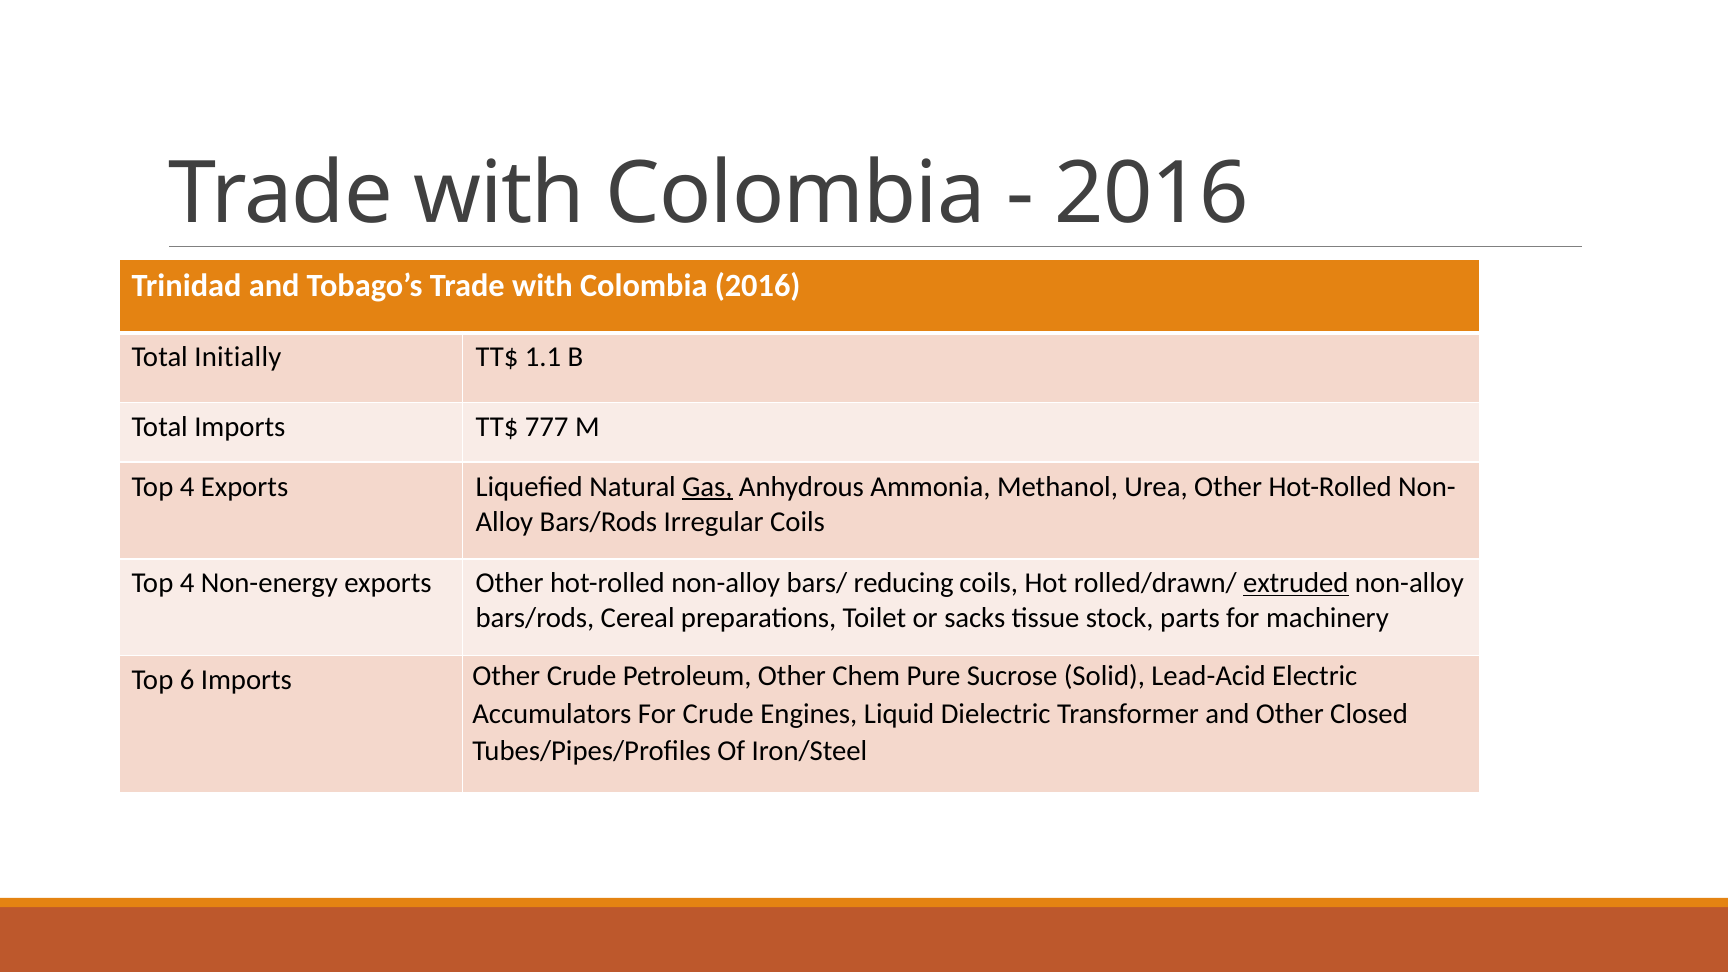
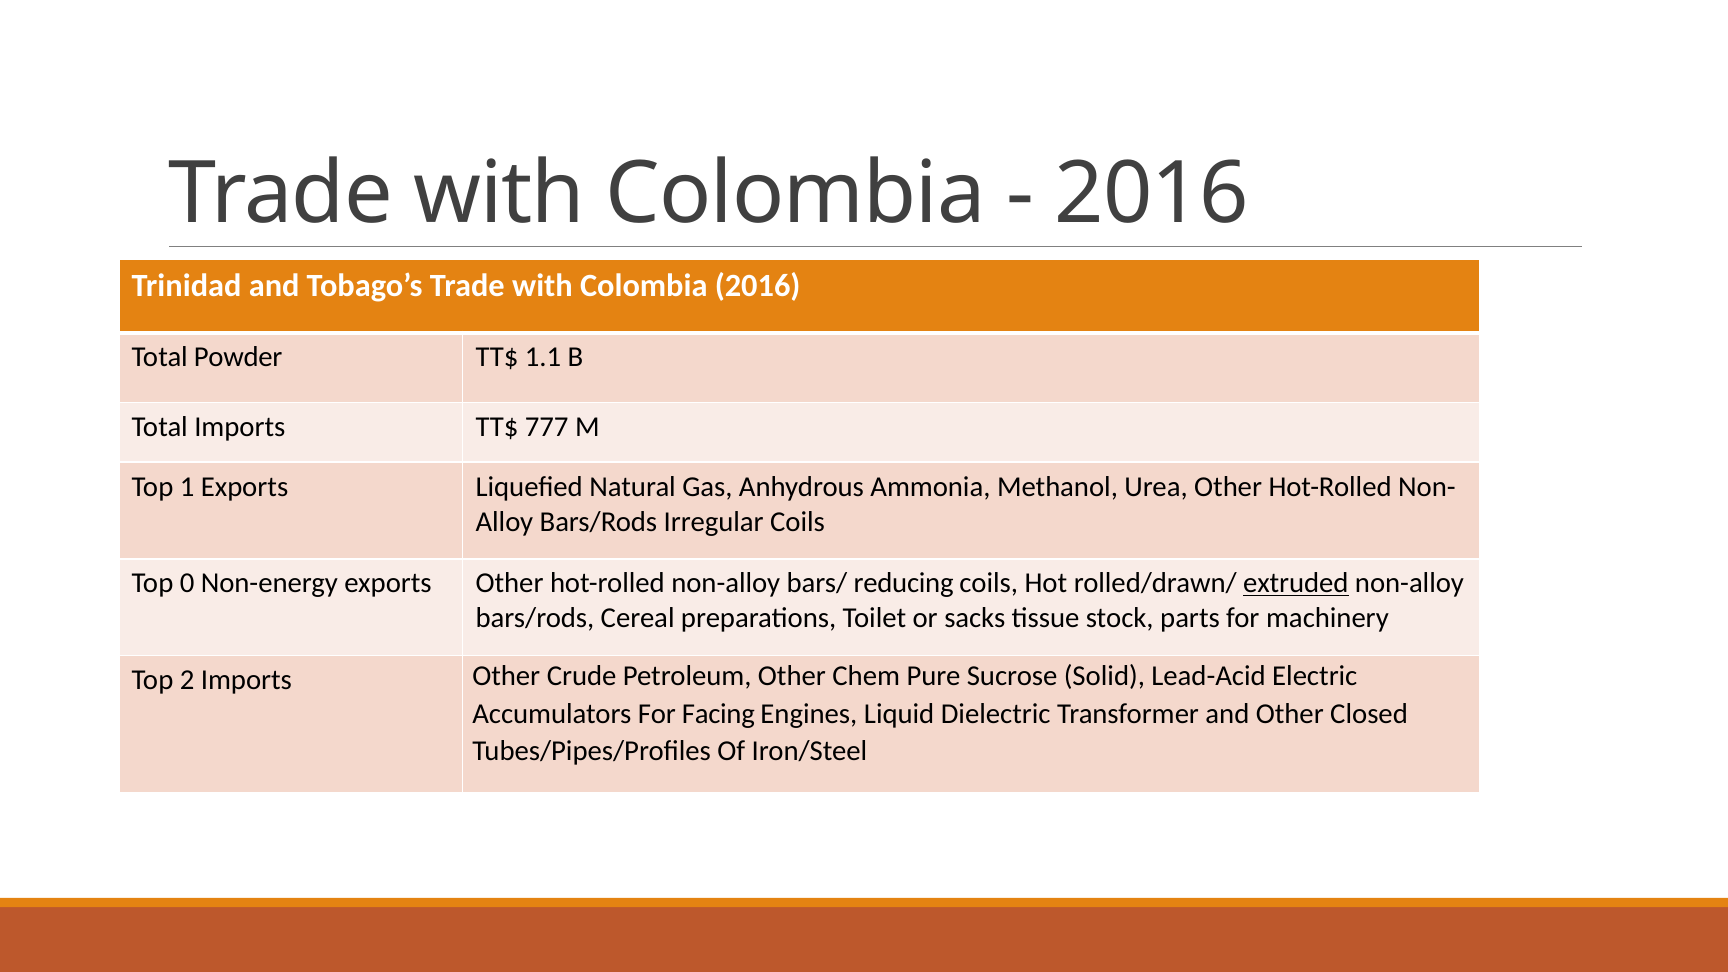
Initially: Initially -> Powder (238, 357)
4: 4 -> 1 (187, 487)
Gas underline: present -> none (707, 487)
4: 4 -> 0 (187, 583)
6: 6 -> 2 (187, 680)
For Crude: Crude -> Facing (718, 714)
